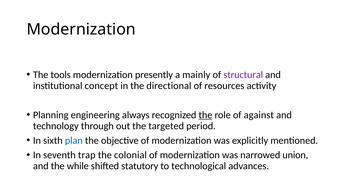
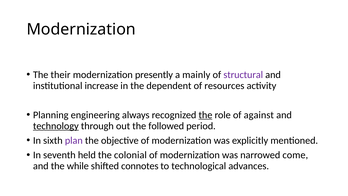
tools: tools -> their (61, 75)
concept: concept -> increase (101, 86)
directional: directional -> dependent (169, 86)
technology underline: none -> present (56, 126)
targeted: targeted -> followed (166, 126)
plan colour: blue -> purple (74, 140)
trap: trap -> held (87, 155)
union: union -> come (295, 155)
statutory: statutory -> connotes (140, 166)
